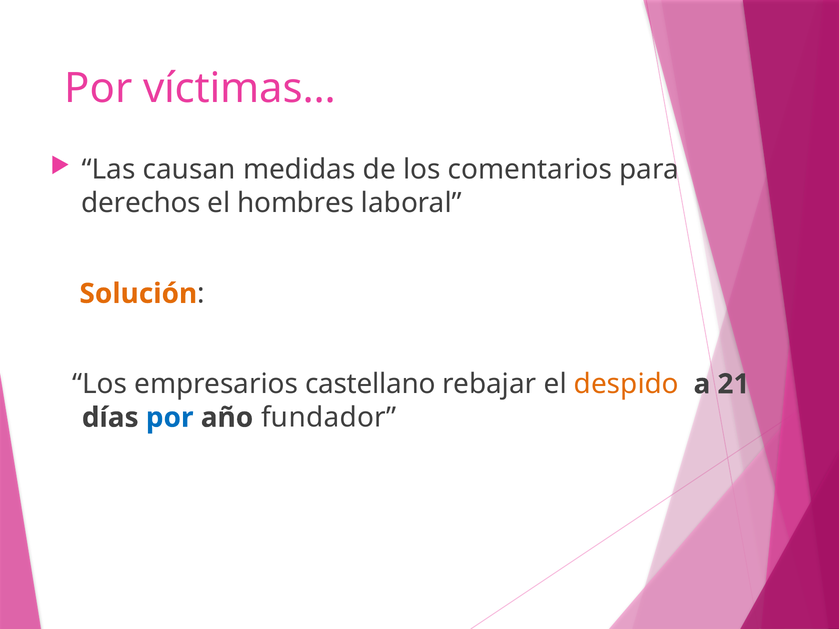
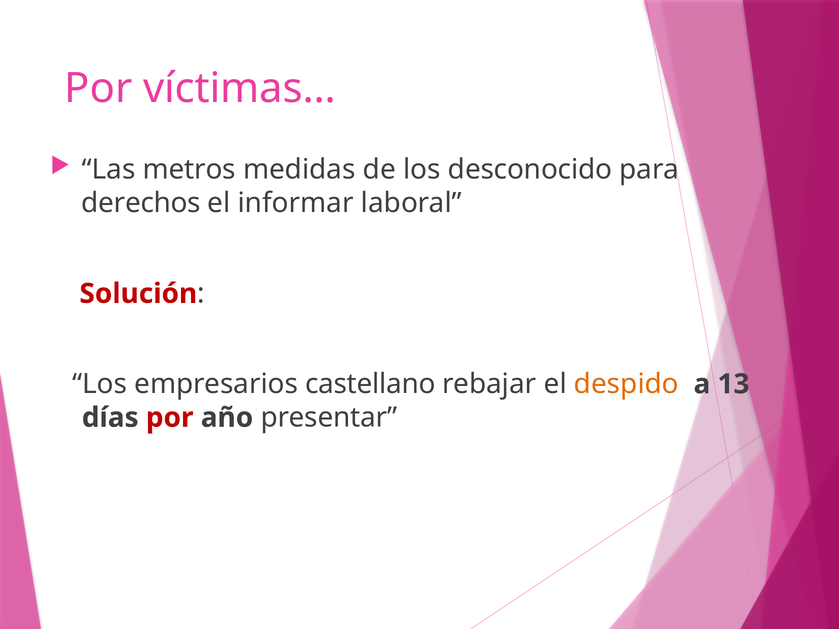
causan: causan -> metros (189, 170)
comentarios: comentarios -> desconocido (530, 170)
hombres: hombres -> informar (296, 203)
Solución colour: orange -> red (138, 294)
21: 21 -> 13 (734, 384)
por colour: blue -> red (170, 418)
fundador: fundador -> presentar (329, 418)
